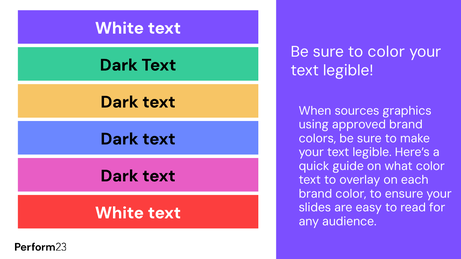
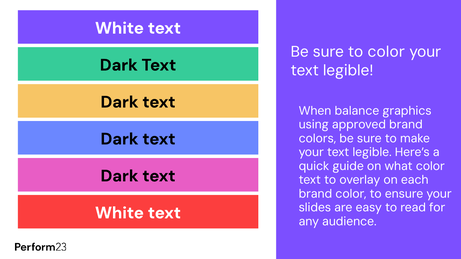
sources: sources -> balance (357, 111)
